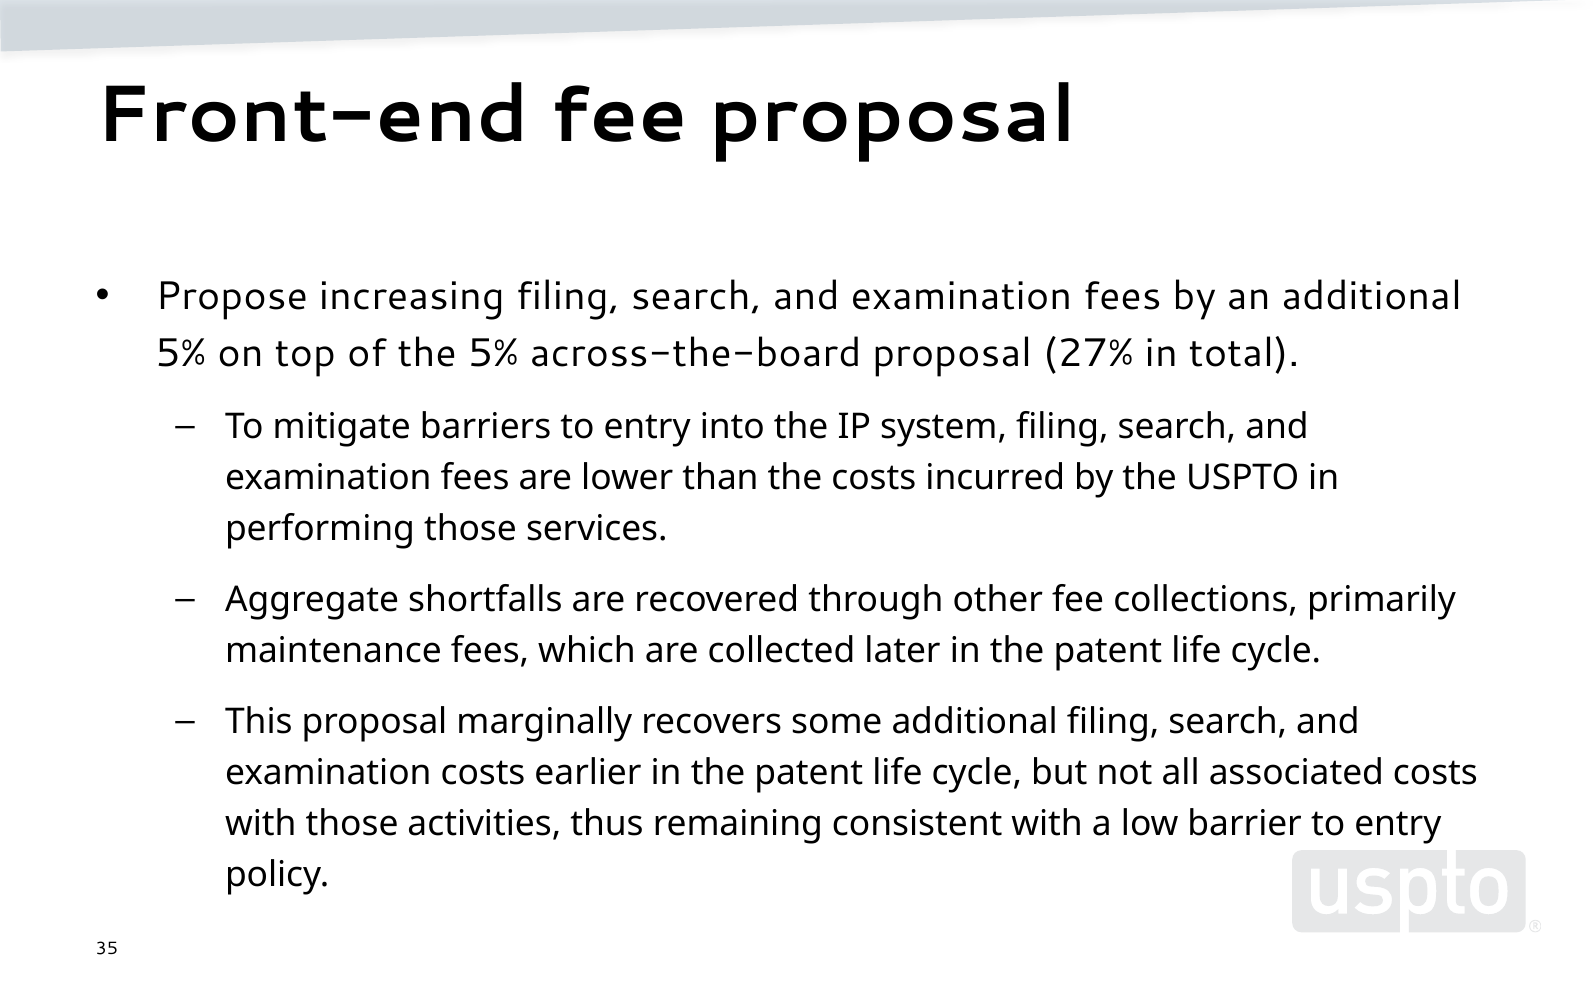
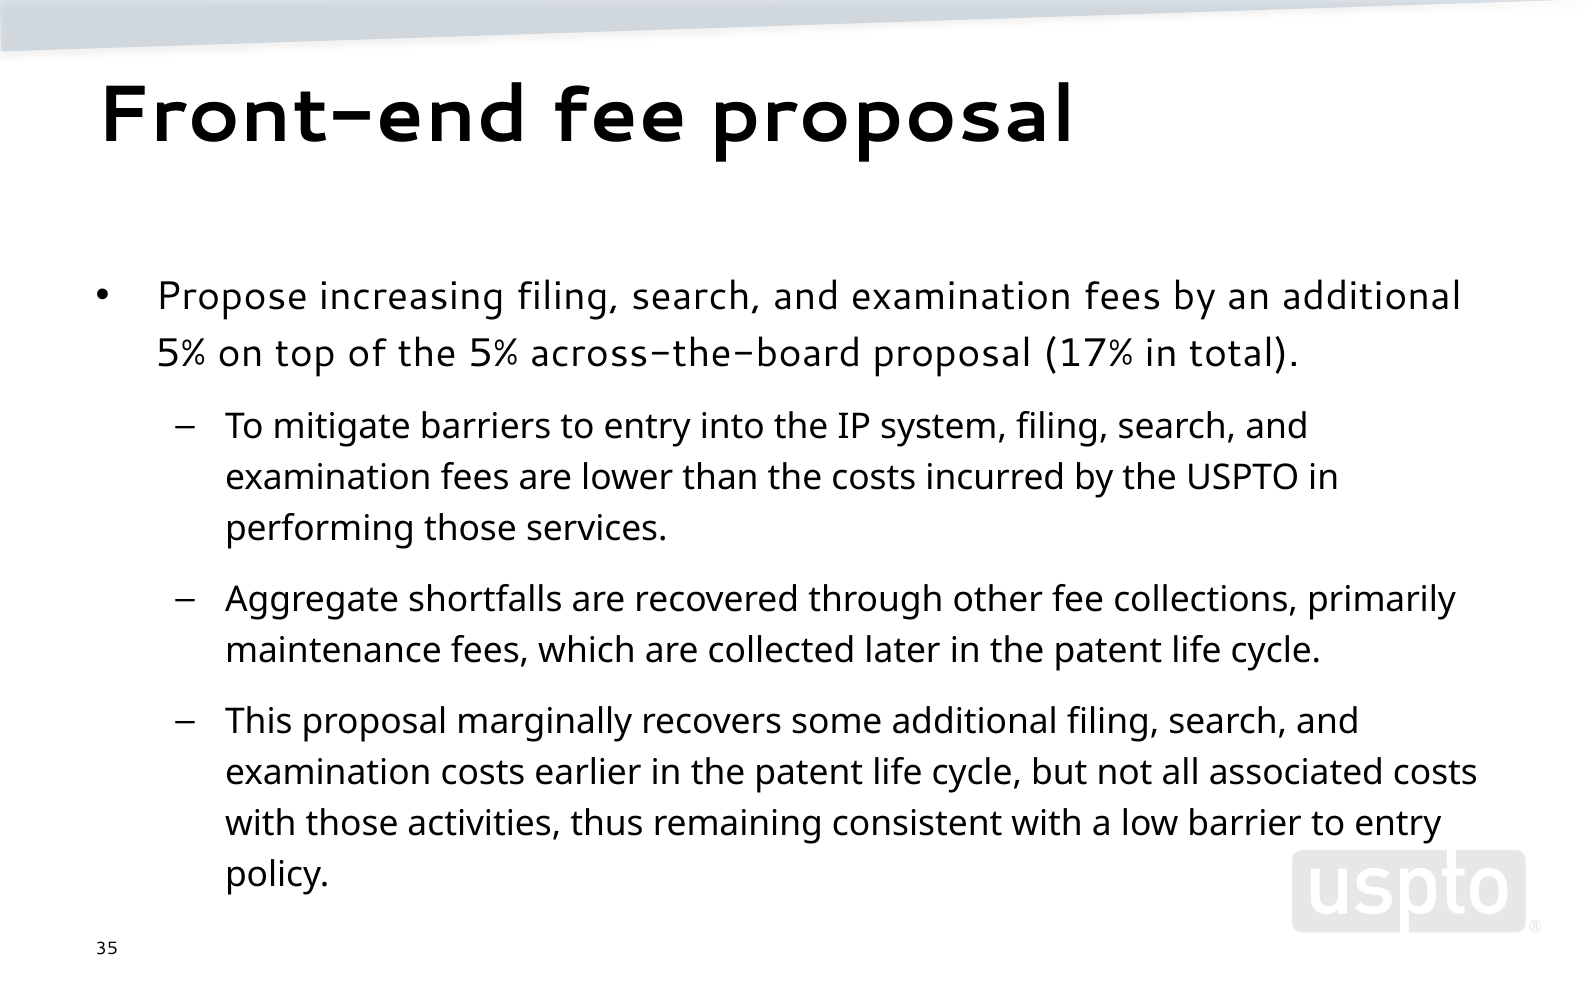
27%: 27% -> 17% (1088, 354)
